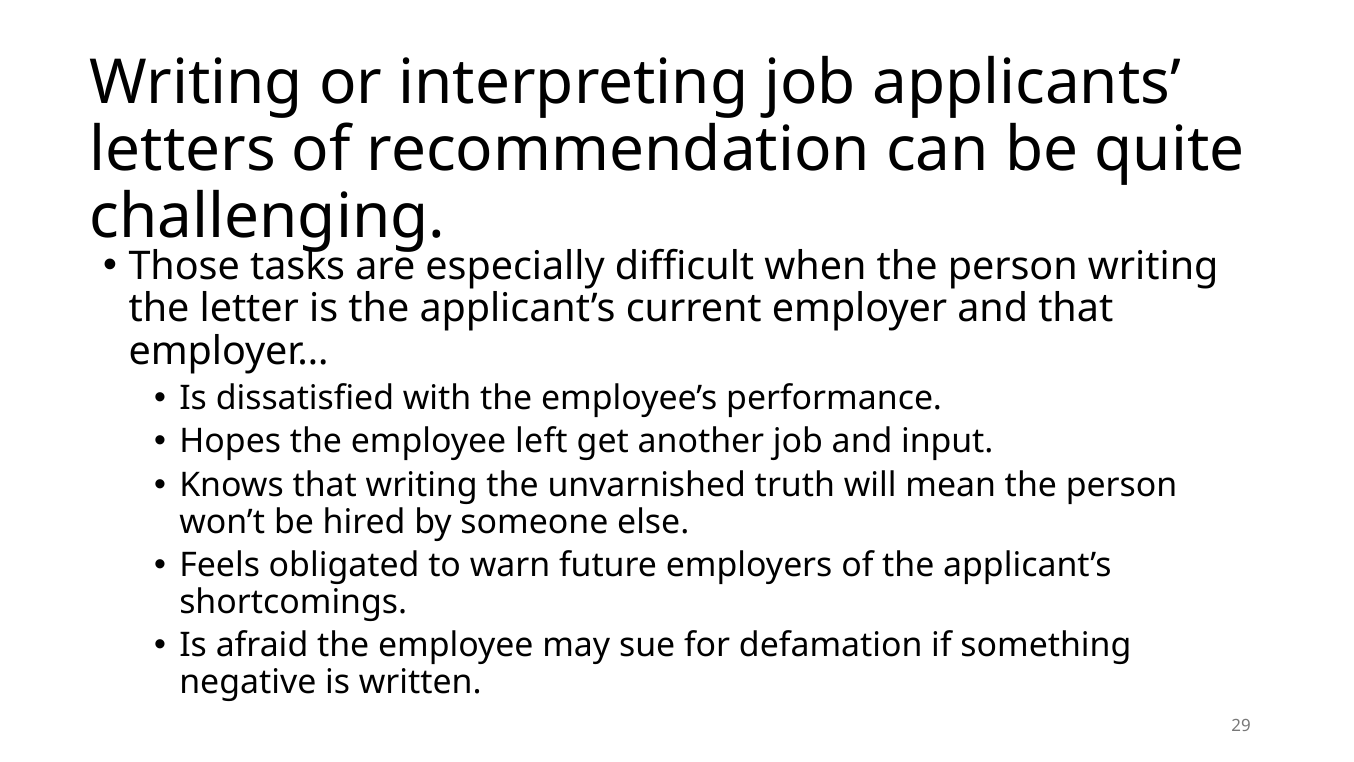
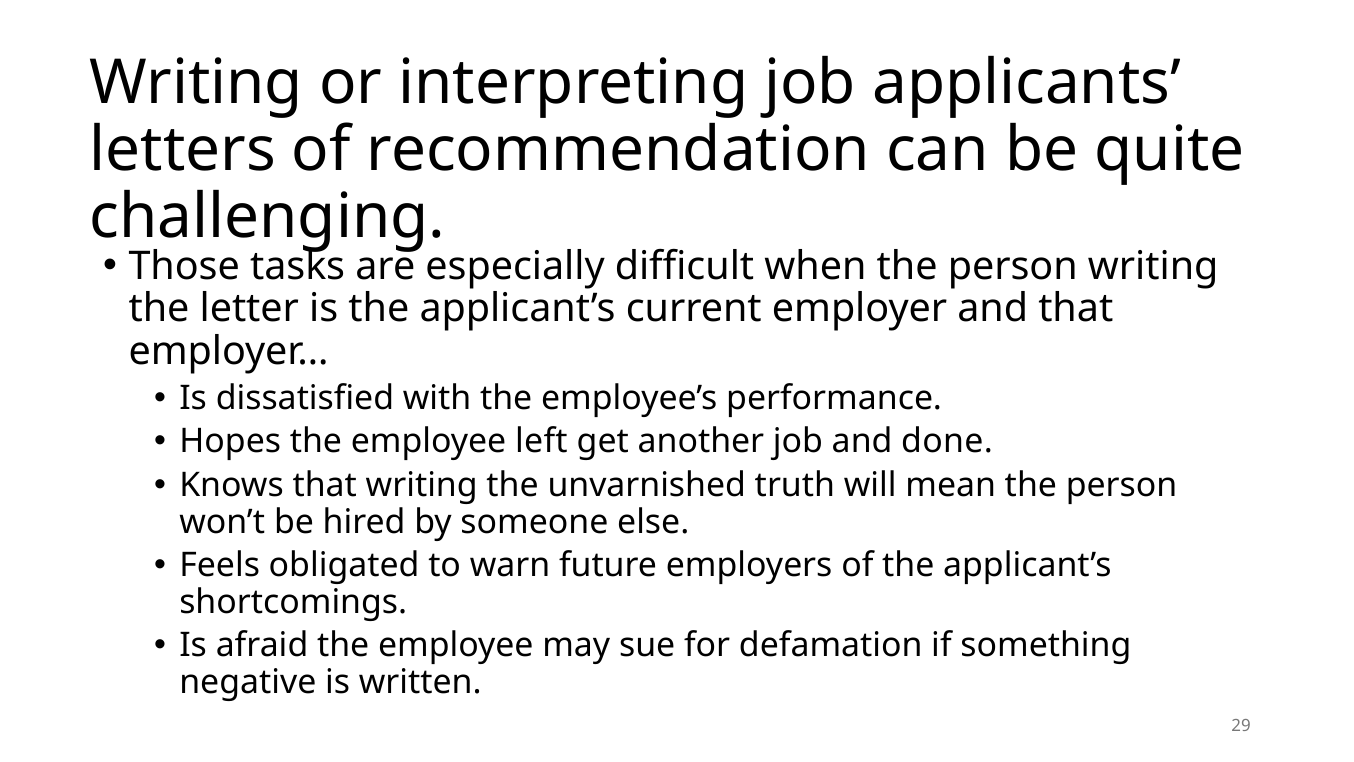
input: input -> done (947, 442)
